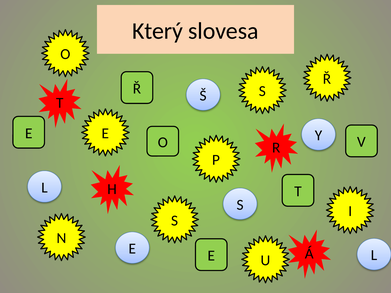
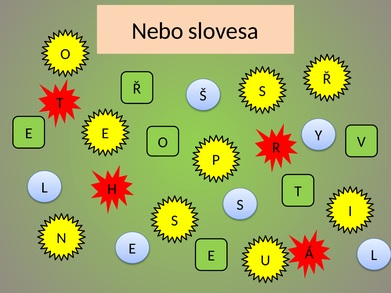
Který: Který -> Nebo (158, 31)
